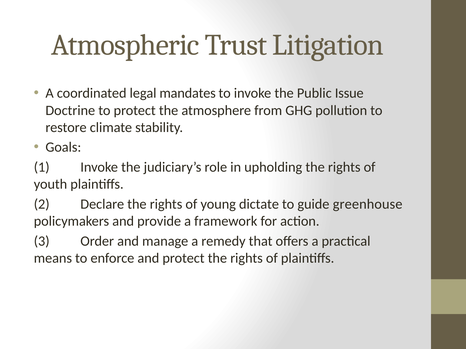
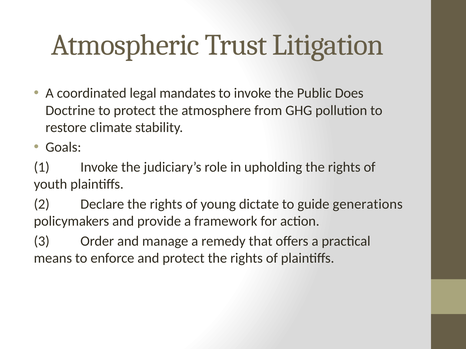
Issue: Issue -> Does (349, 93)
greenhouse: greenhouse -> generations (368, 204)
